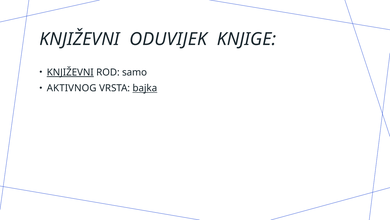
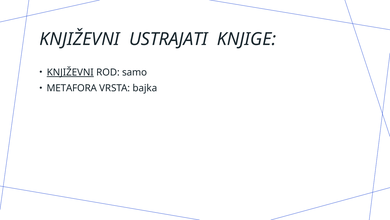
ODUVIJEK: ODUVIJEK -> USTRAJATI (168, 39)
AKTIVNOG: AKTIVNOG -> METAFORA (72, 88)
bajka underline: present -> none (145, 88)
